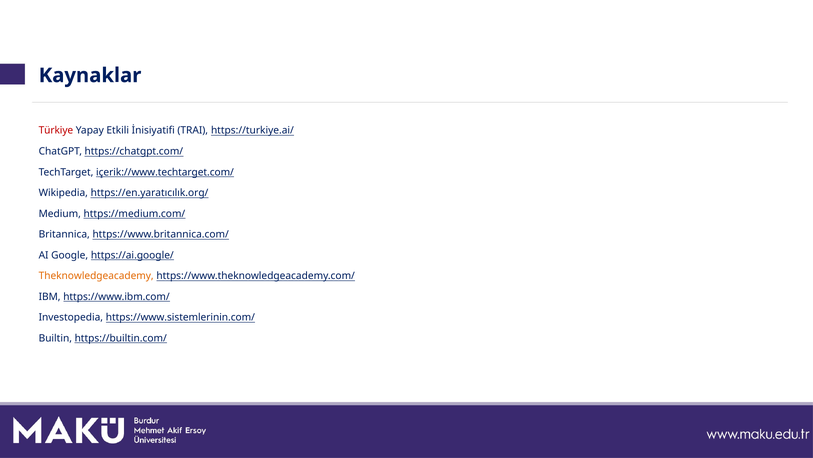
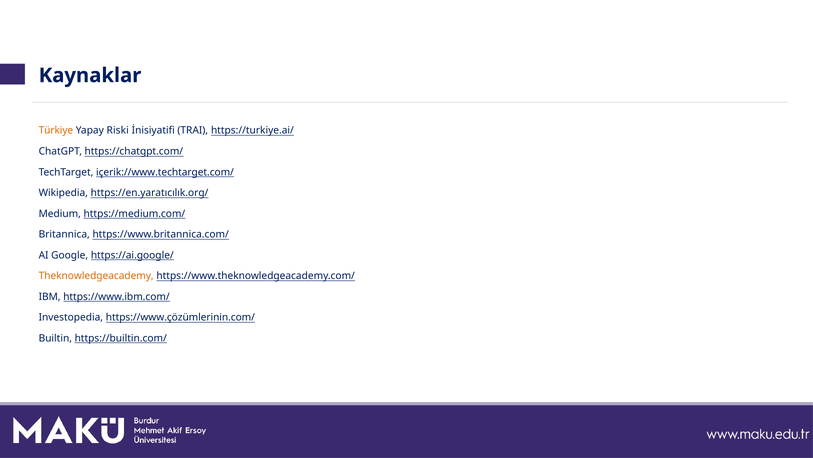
Türkiye colour: red -> orange (56, 130)
Etkili: Etkili -> Riski (118, 130)
https://www.sistemlerinin.com/: https://www.sistemlerinin.com/ -> https://www.çözümlerinin.com/ (180, 317)
